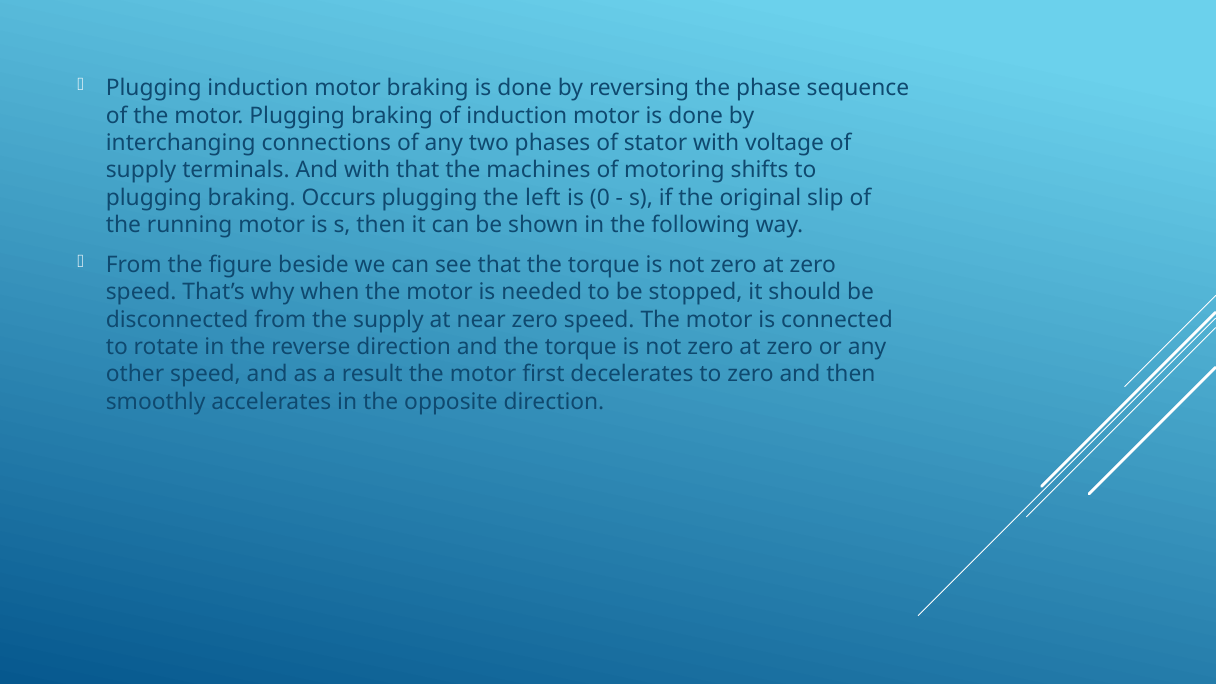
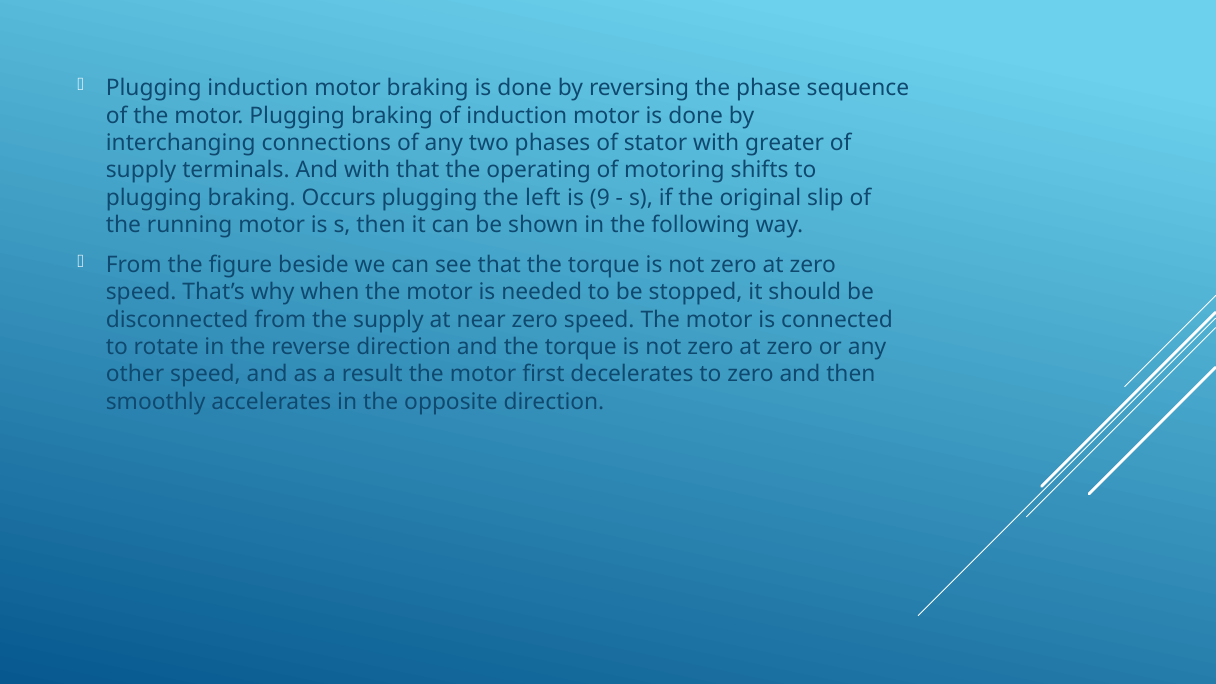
voltage: voltage -> greater (785, 143)
machines: machines -> operating (539, 170)
0: 0 -> 9 (600, 198)
